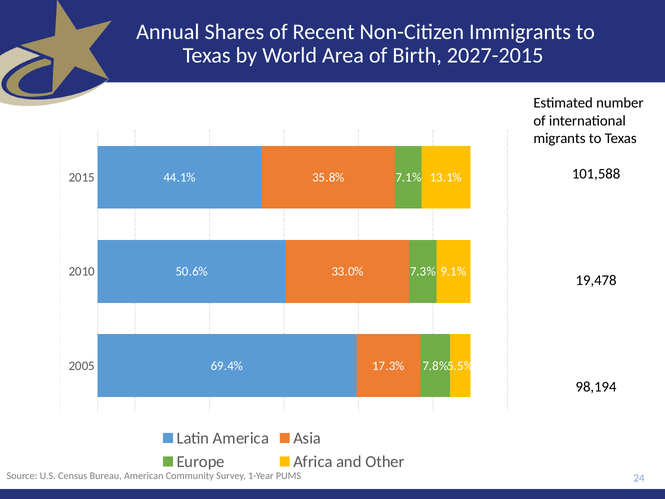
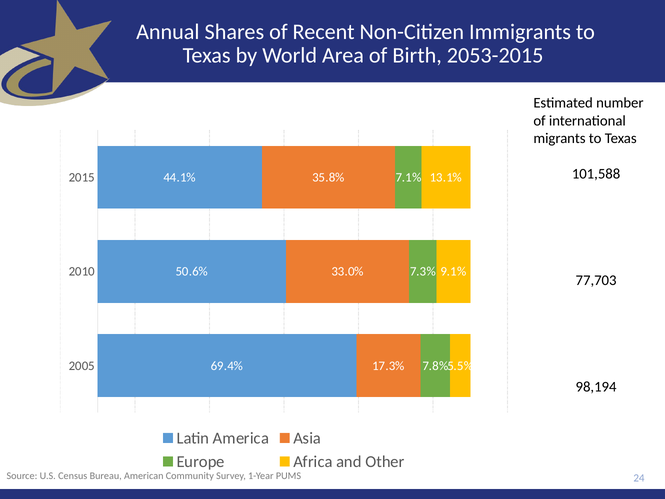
2027-2015: 2027-2015 -> 2053-2015 (495, 56)
19,478: 19,478 -> 77,703 (596, 280)
